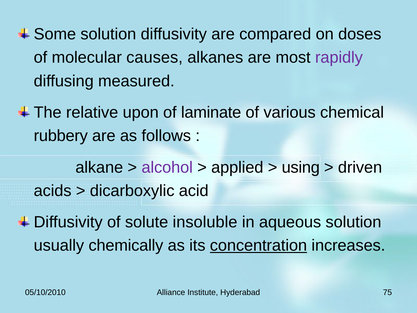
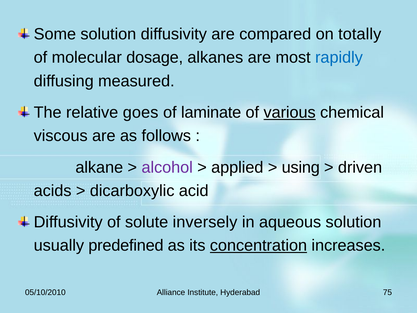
doses: doses -> totally (360, 34)
causes: causes -> dosage (155, 58)
rapidly colour: purple -> blue (339, 58)
upon: upon -> goes (141, 112)
various underline: none -> present (290, 112)
rubbery: rubbery -> viscous (61, 136)
insoluble: insoluble -> inversely (205, 222)
chemically: chemically -> predefined (126, 245)
